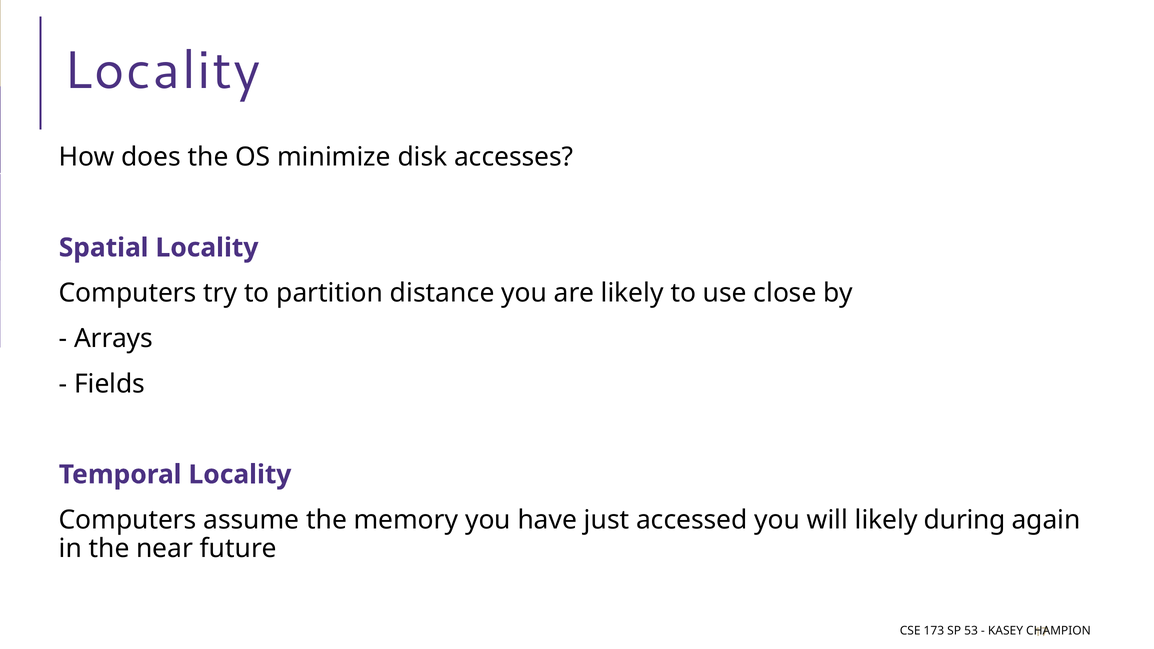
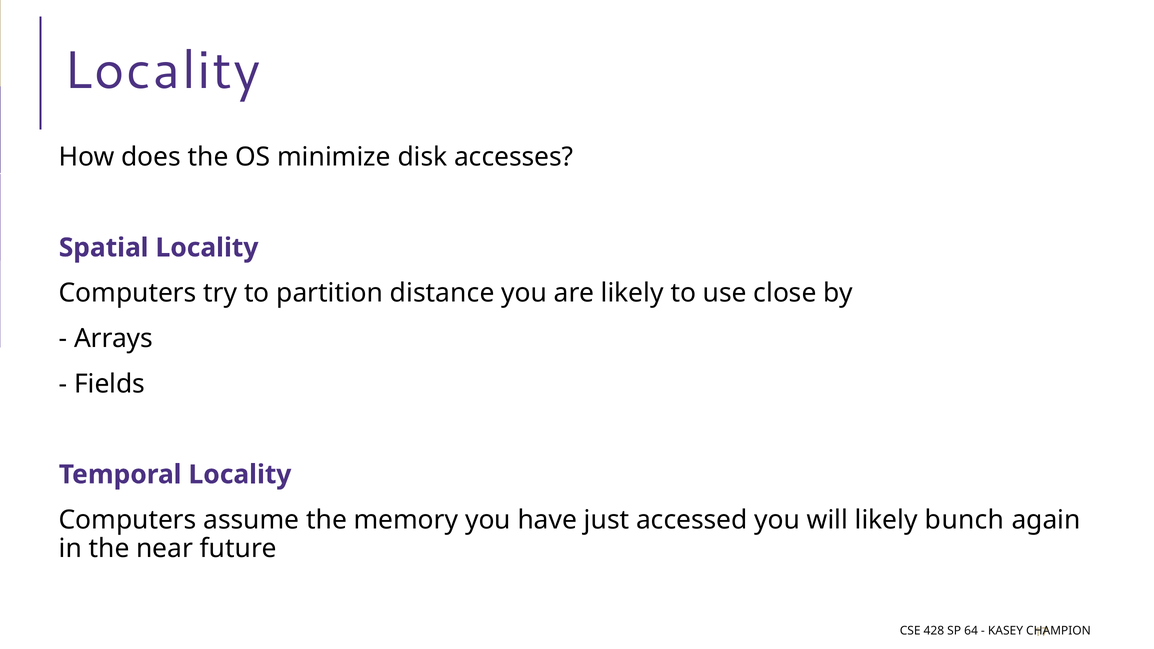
during: during -> bunch (965, 520)
173: 173 -> 428 (934, 631)
53: 53 -> 64 (971, 631)
